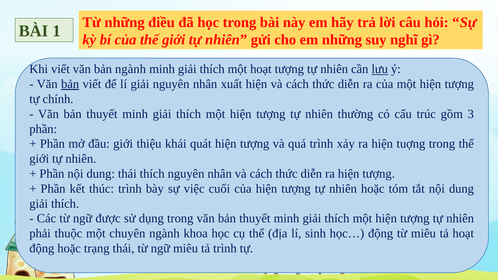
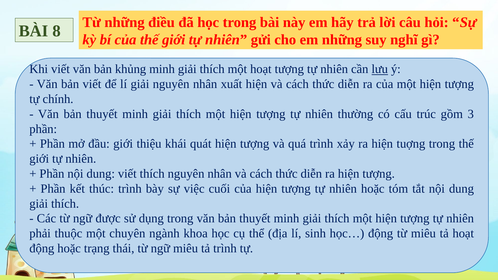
1: 1 -> 8 (57, 31)
bản ngành: ngành -> khủng (131, 69)
bản underline: present -> none (70, 84)
dung thái: thái -> viết (127, 174)
